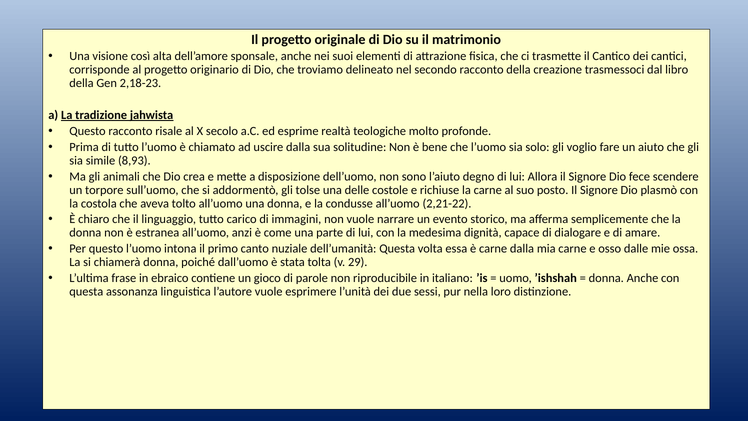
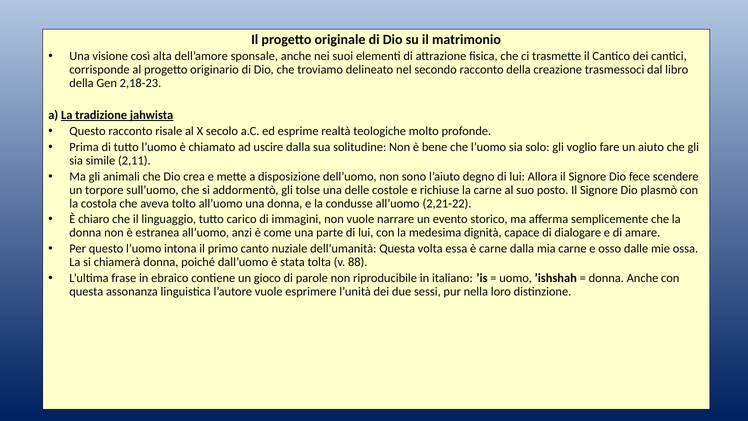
8,93: 8,93 -> 2,11 (134, 160)
29: 29 -> 88 (358, 262)
